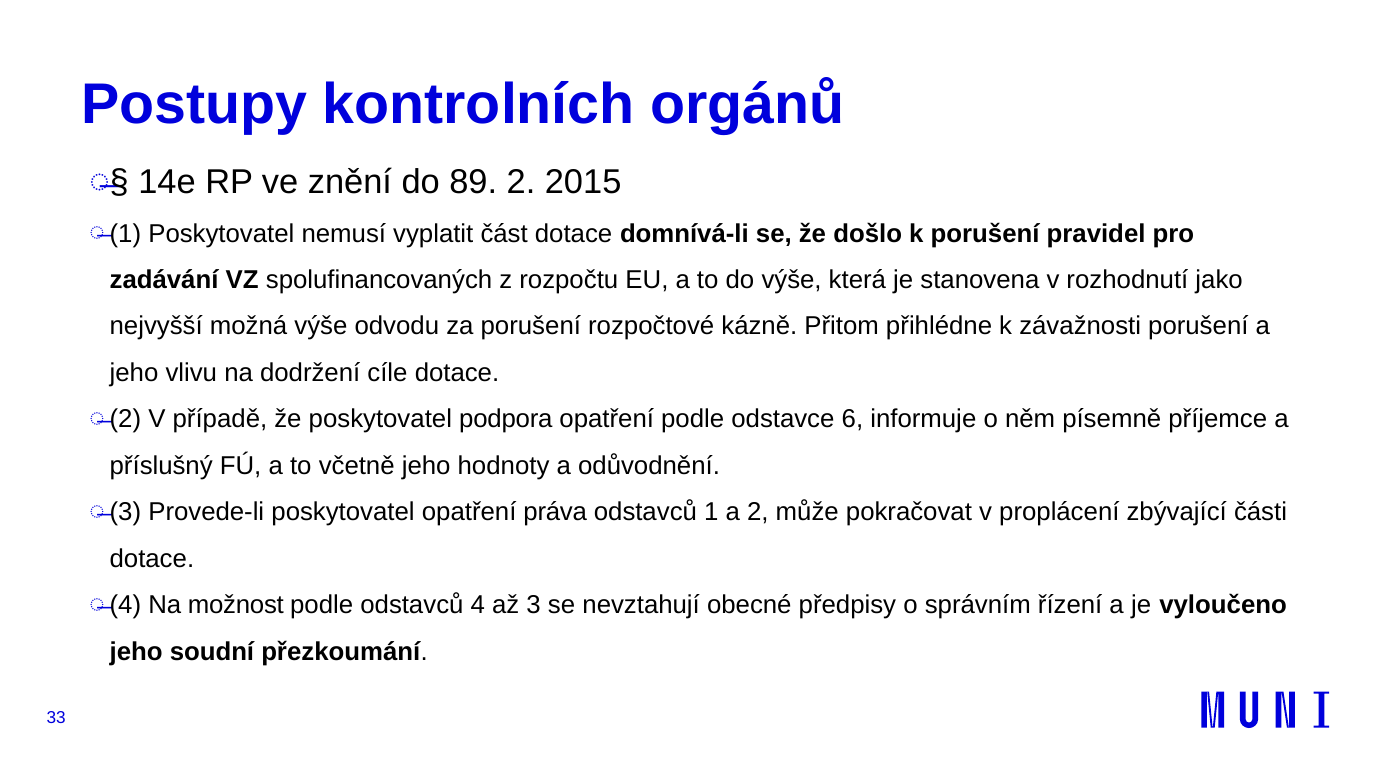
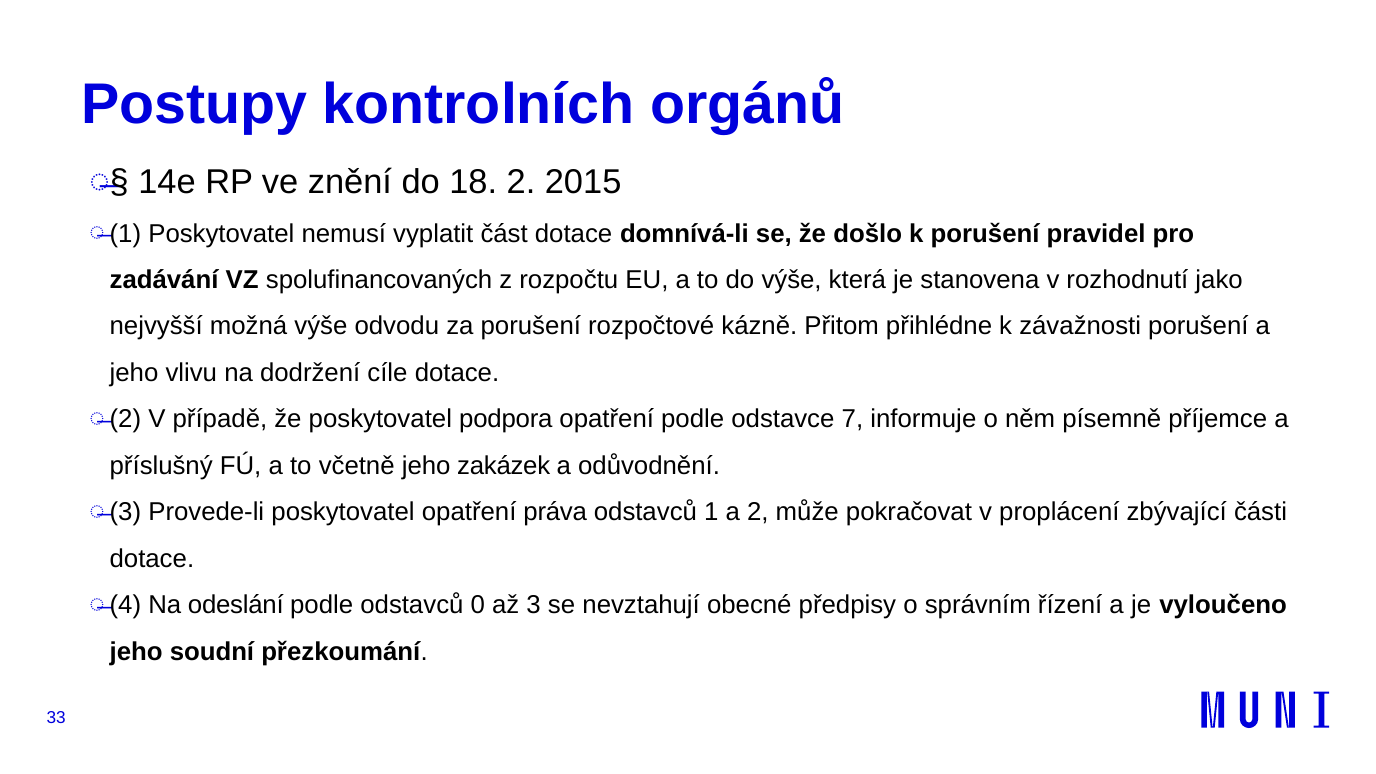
89: 89 -> 18 (473, 183)
6: 6 -> 7 (852, 419)
hodnoty: hodnoty -> zakázek (504, 466)
možnost: možnost -> odeslání (236, 605)
4: 4 -> 0 (478, 605)
